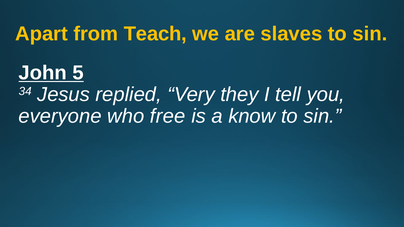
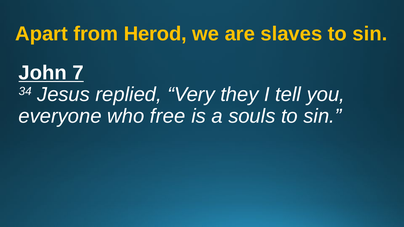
Teach: Teach -> Herod (155, 34)
5: 5 -> 7 (78, 73)
know: know -> souls (252, 116)
